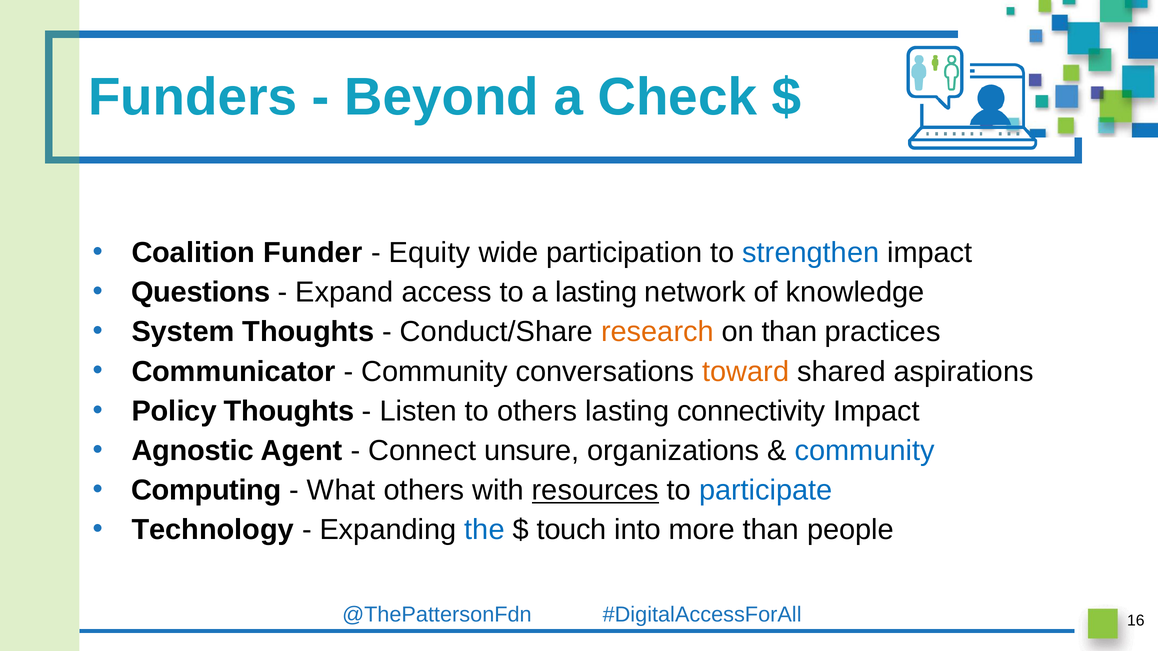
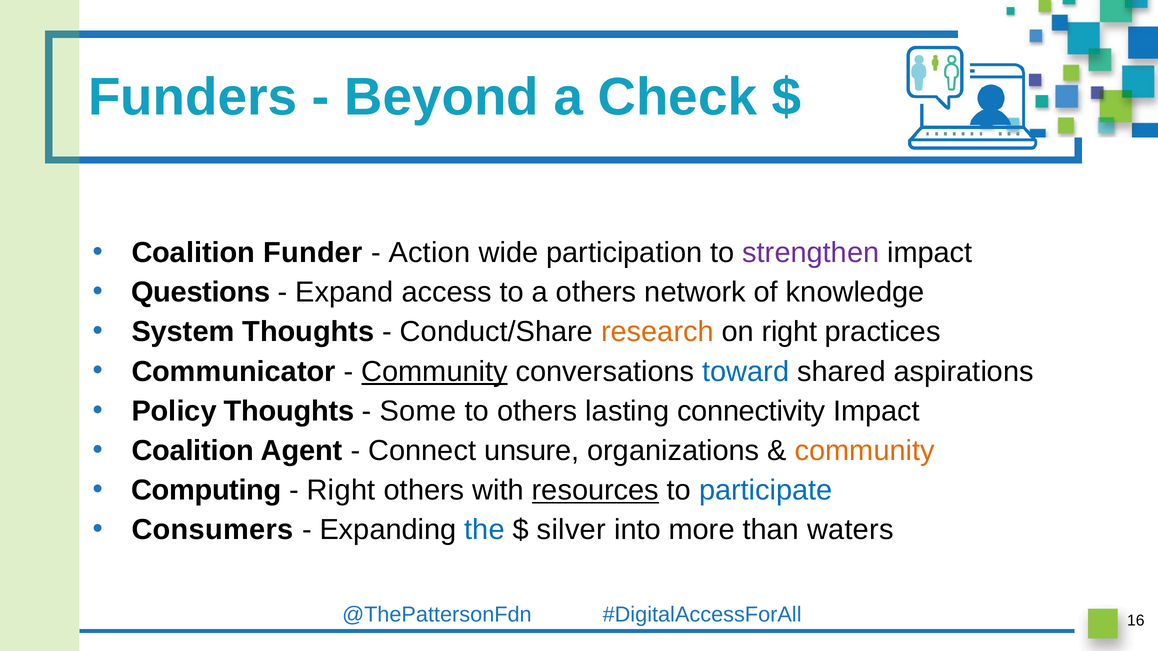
Equity: Equity -> Action (430, 253)
strengthen colour: blue -> purple (811, 253)
a lasting: lasting -> others (596, 293)
on than: than -> right (789, 332)
Community underline: none -> present (435, 372)
toward colour: orange -> blue (746, 372)
Listen: Listen -> Some (418, 411)
Agnostic: Agnostic -> Coalition (193, 451)
community colour: blue -> orange (865, 451)
What: What -> Right (341, 491)
Technology: Technology -> Consumers (213, 530)
touch: touch -> silver (571, 530)
people: people -> waters (850, 530)
